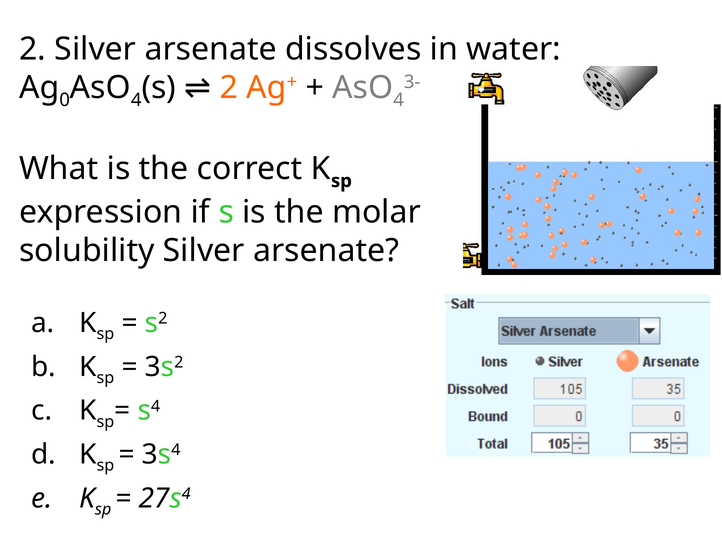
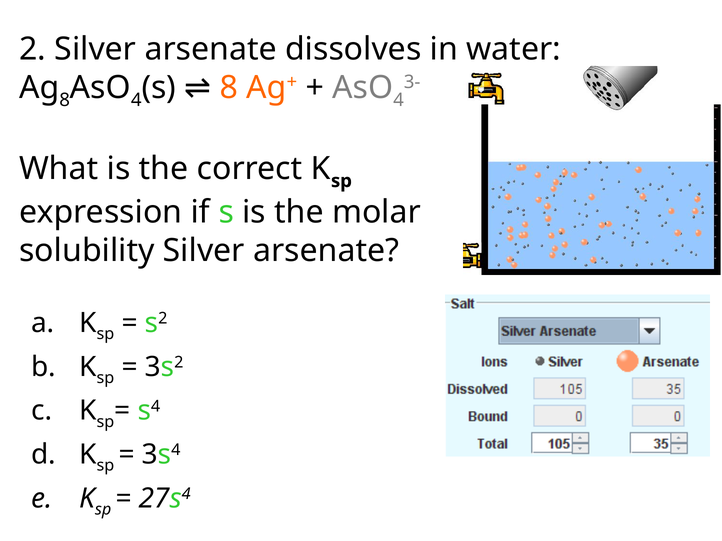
0: 0 -> 8 (65, 100)
2: 2 -> 8 (229, 88)
